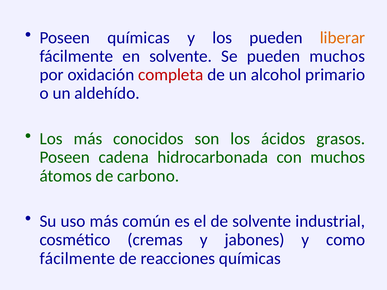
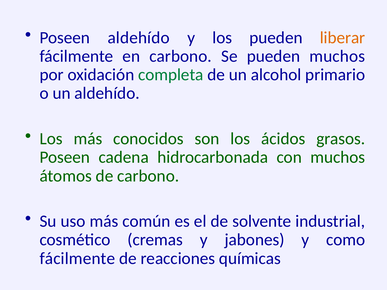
Poseen químicas: químicas -> aldehído (139, 38)
en solvente: solvente -> carbono (181, 56)
completa colour: red -> green (171, 75)
